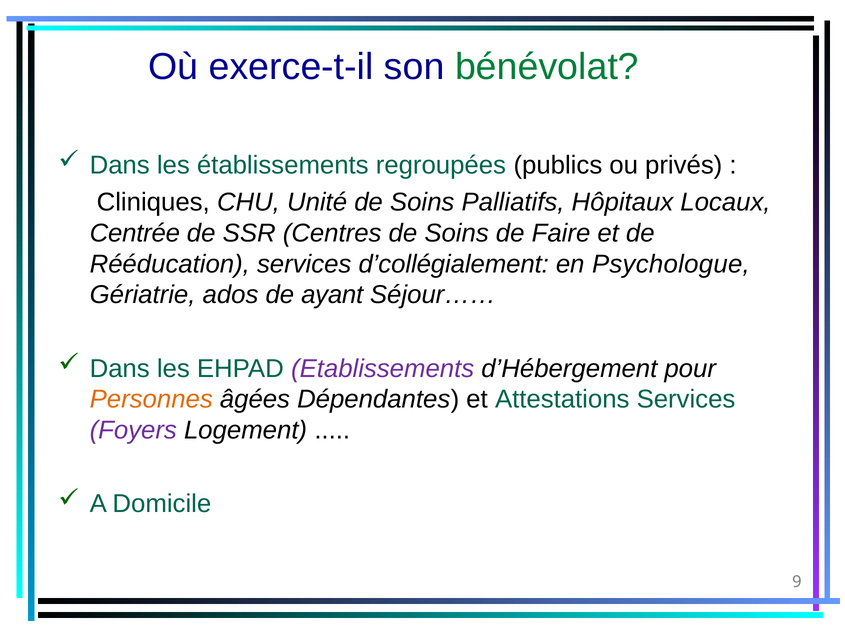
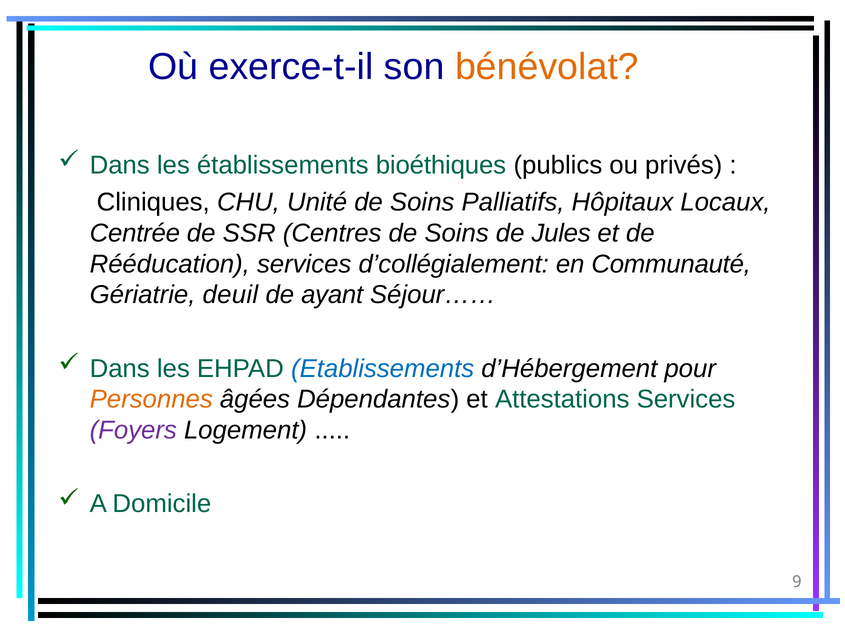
bénévolat colour: green -> orange (547, 67)
regroupées: regroupées -> bioéthiques (441, 166)
Faire: Faire -> Jules (561, 233)
Psychologue: Psychologue -> Communauté (671, 264)
ados: ados -> deuil (230, 295)
Etablissements colour: purple -> blue (383, 369)
